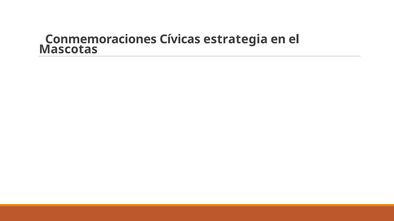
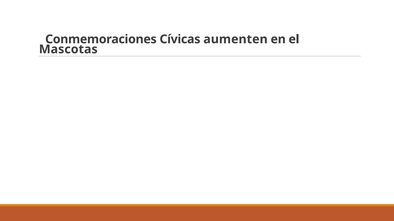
estrategia: estrategia -> aumenten (235, 39)
